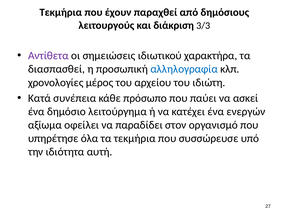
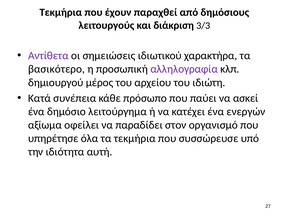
διασπασθεί: διασπασθεί -> βασικότερο (56, 69)
αλληλογραφία colour: blue -> purple (184, 69)
χρονολογίες: χρονολογίες -> δημιουργού (56, 83)
